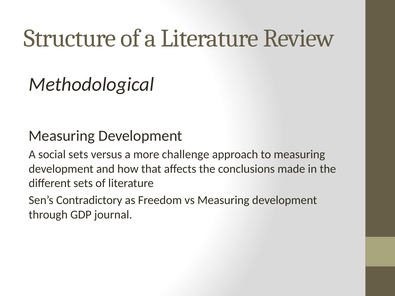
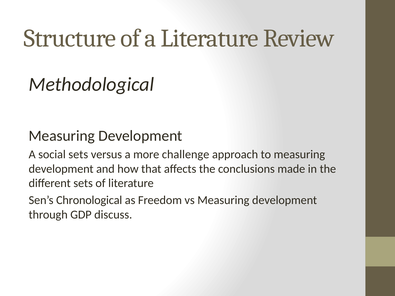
Contradictory: Contradictory -> Chronological (89, 200)
journal: journal -> discuss (113, 215)
